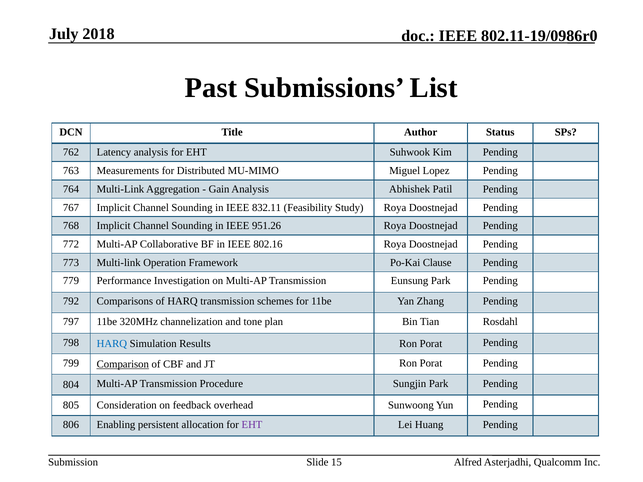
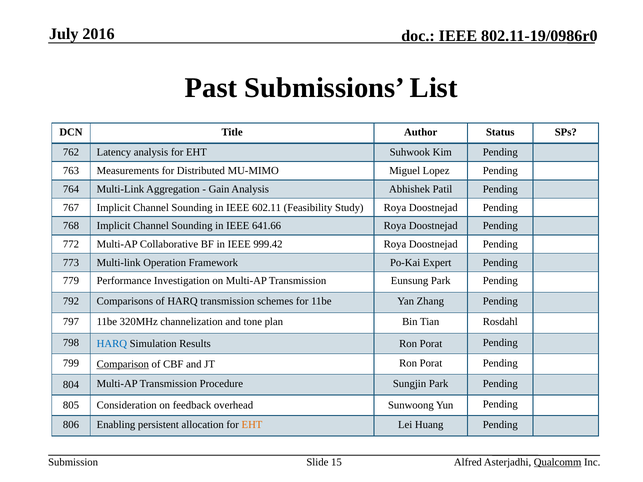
2018: 2018 -> 2016 (98, 34)
832.11: 832.11 -> 602.11 (267, 208)
951.26: 951.26 -> 641.66 (267, 226)
802.16: 802.16 -> 999.42 (268, 244)
Clause: Clause -> Expert (437, 263)
EHT colour: purple -> orange (252, 425)
Qualcomm underline: none -> present (558, 463)
